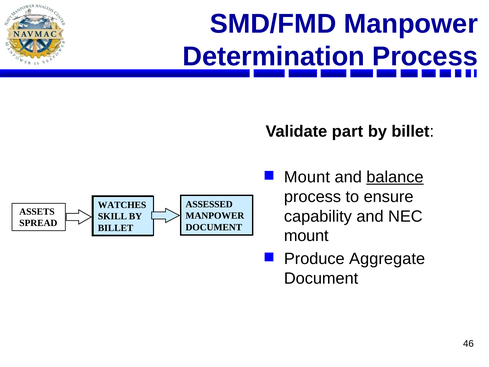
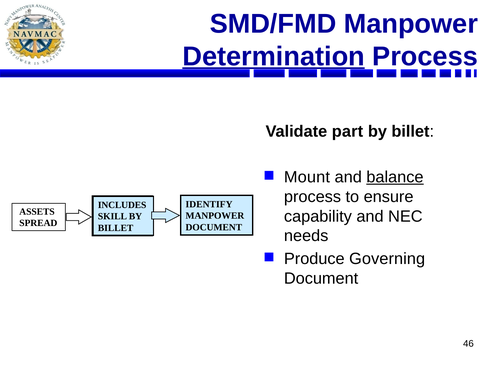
Determination underline: none -> present (274, 56)
ASSESSED: ASSESSED -> IDENTIFY (209, 204)
WATCHES: WATCHES -> INCLUDES (122, 205)
mount: mount -> needs (306, 236)
Aggregate: Aggregate -> Governing (387, 259)
